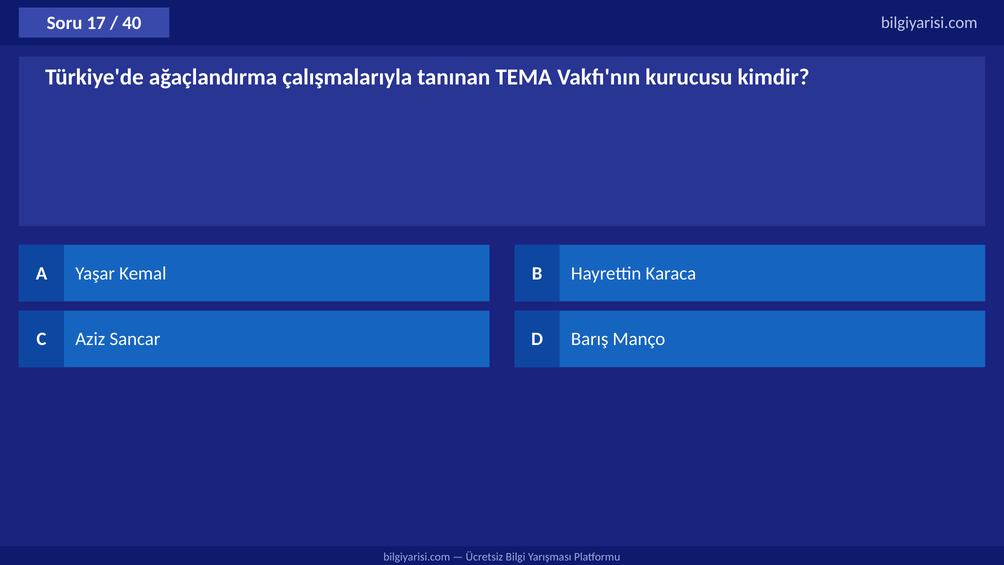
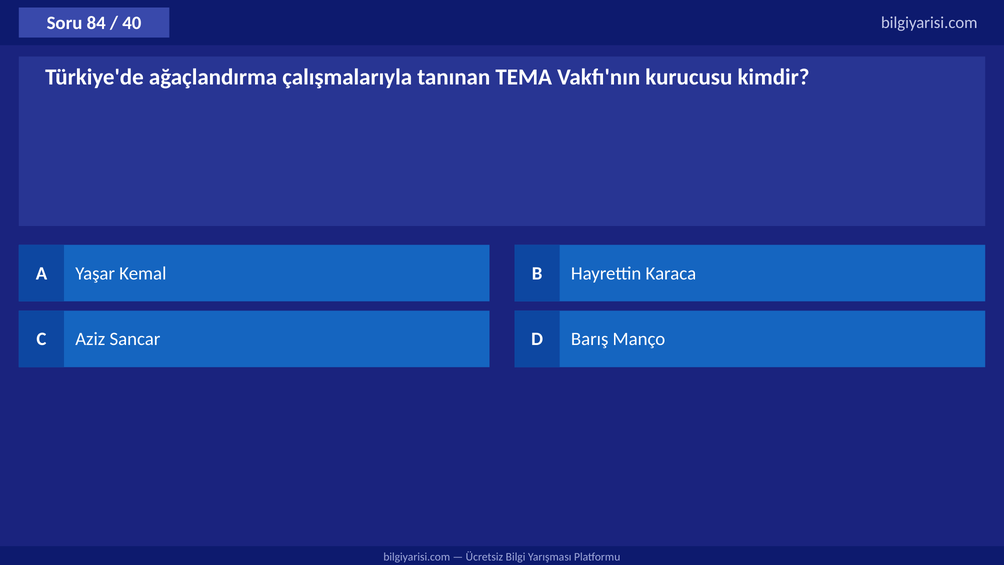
17: 17 -> 84 (96, 23)
